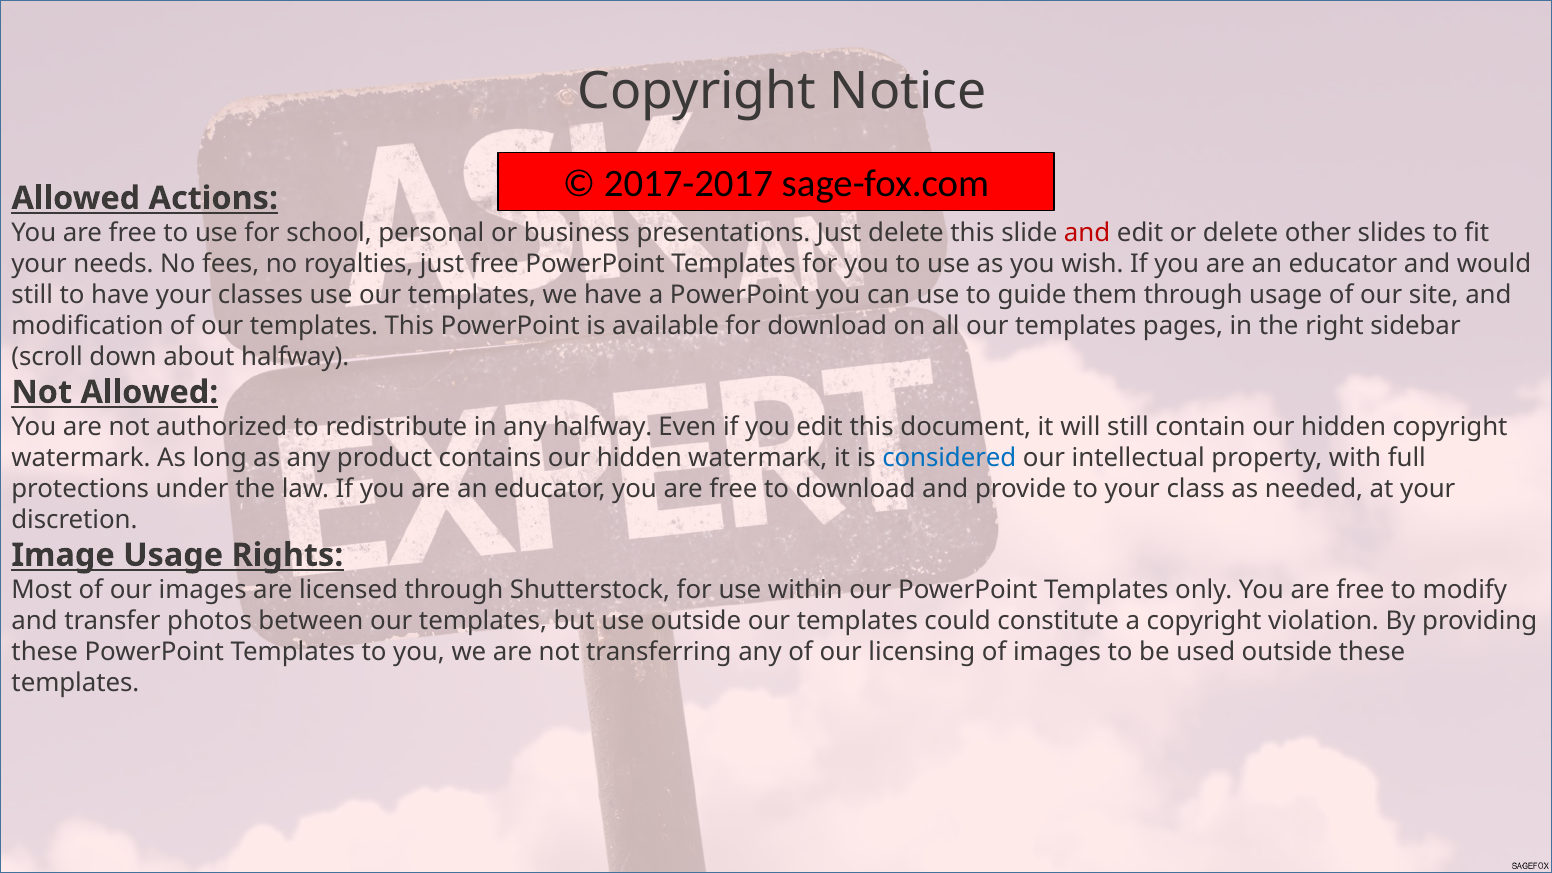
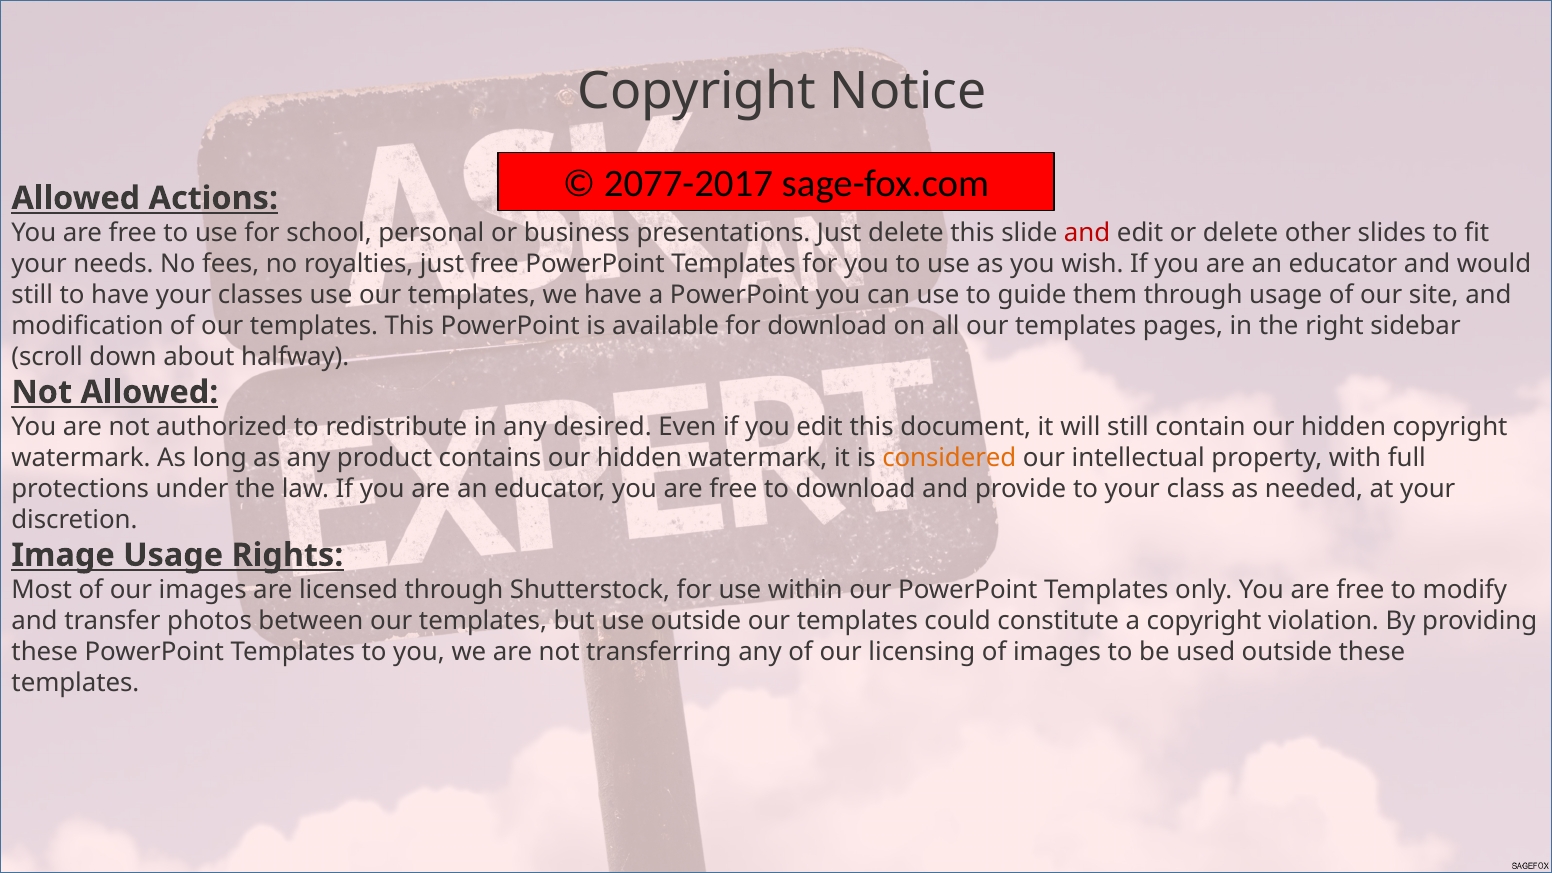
2017-2017: 2017-2017 -> 2077-2017 (688, 184)
any halfway: halfway -> desired (603, 427)
considered colour: blue -> orange (949, 458)
